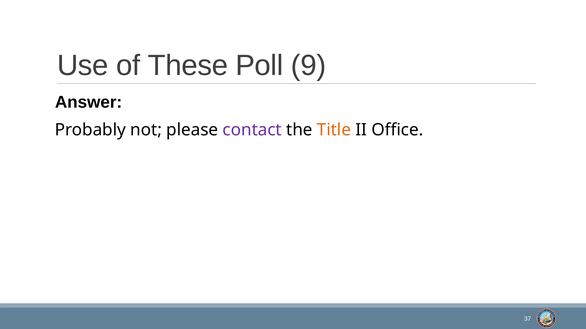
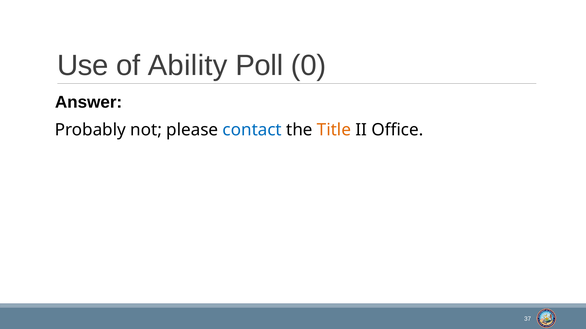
These: These -> Ability (188, 66)
9: 9 -> 0 (309, 66)
contact colour: purple -> blue (252, 130)
